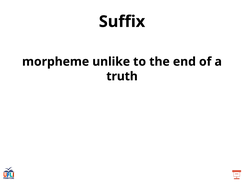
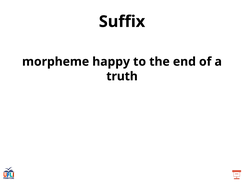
unlike: unlike -> happy (111, 62)
